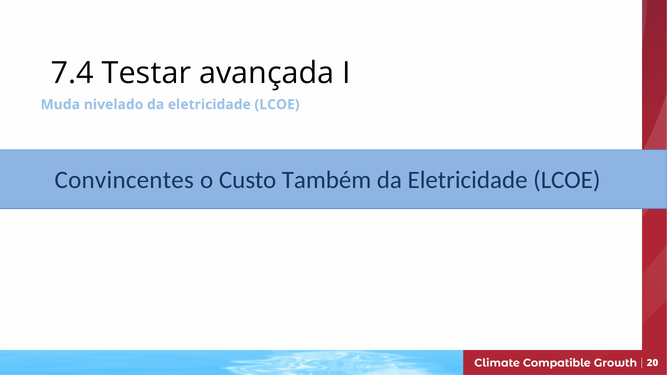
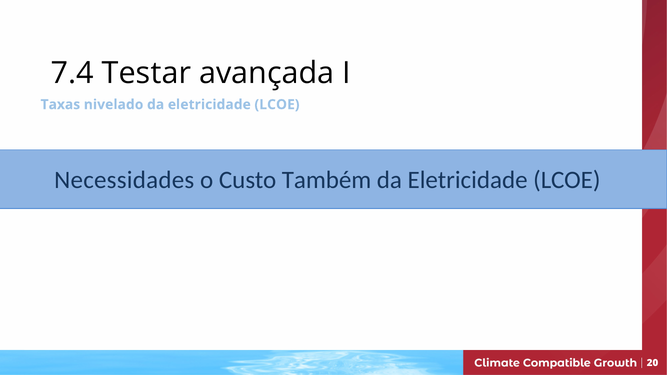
Muda: Muda -> Taxas (60, 105)
Convincentes: Convincentes -> Necessidades (124, 180)
